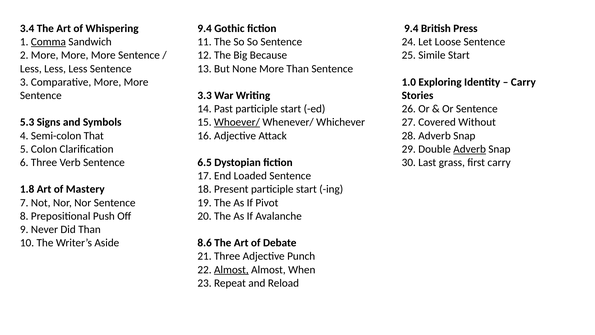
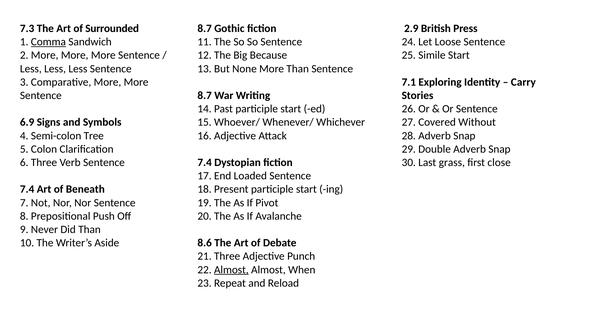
3.4: 3.4 -> 7.3 (27, 28)
Whispering: Whispering -> Surrounded (112, 28)
9.4: 9.4 -> 8.7 (205, 28)
9.4: 9.4 -> 2.9 (411, 28)
1.0: 1.0 -> 7.1 (409, 82)
3.3: 3.3 -> 8.7 (205, 95)
5.3: 5.3 -> 6.9 (27, 122)
Whoever/ underline: present -> none (237, 122)
That: That -> Tree (94, 136)
Adverb underline: present -> none (470, 149)
6.5: 6.5 -> 7.4 (205, 162)
first carry: carry -> close (499, 162)
1.8: 1.8 -> 7.4 (27, 189)
Mastery: Mastery -> Beneath (85, 189)
